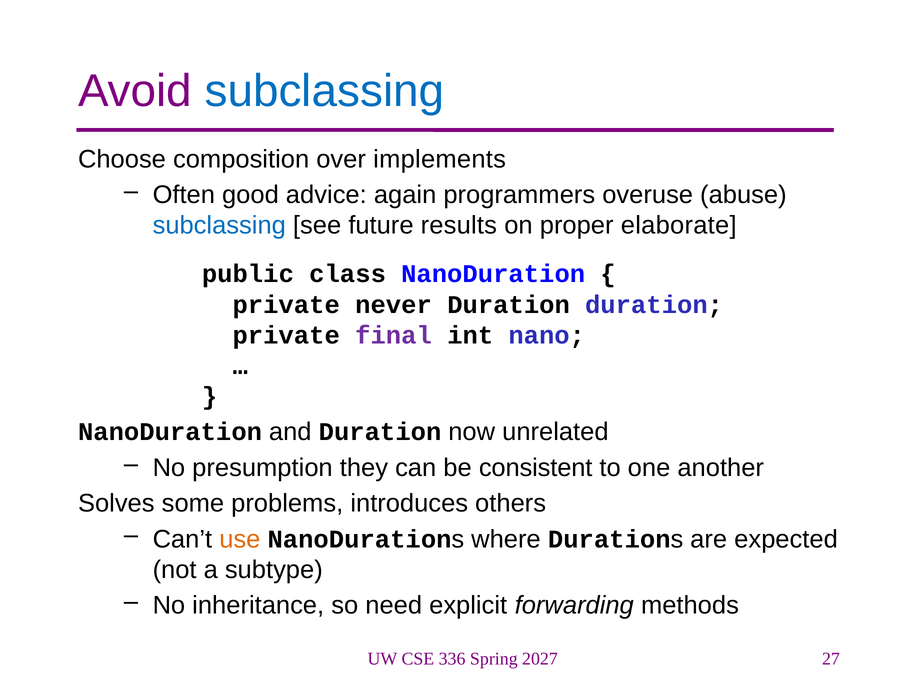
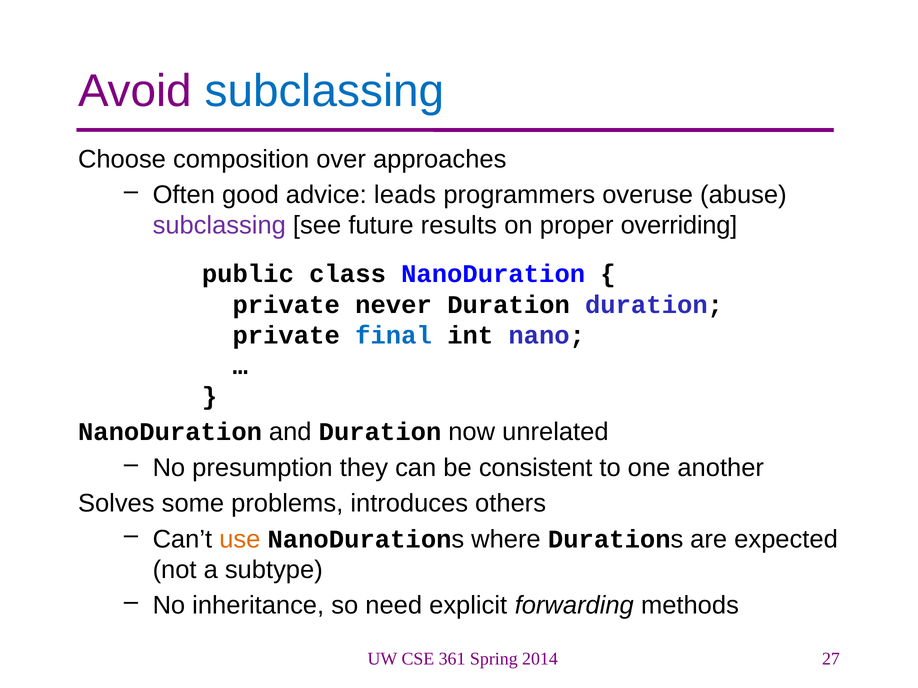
implements: implements -> approaches (440, 159)
again: again -> leads (405, 195)
subclassing colour: blue -> purple (219, 226)
elaborate: elaborate -> overriding (679, 226)
final colour: purple -> blue (394, 335)
336: 336 -> 361 (452, 659)
2027: 2027 -> 2014 (540, 659)
